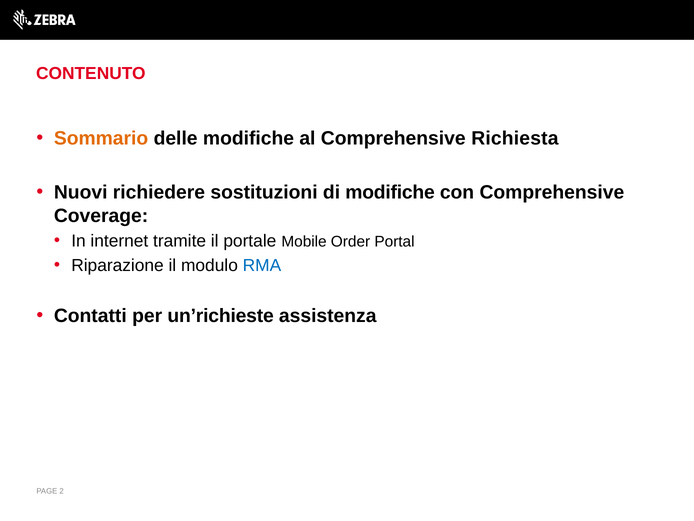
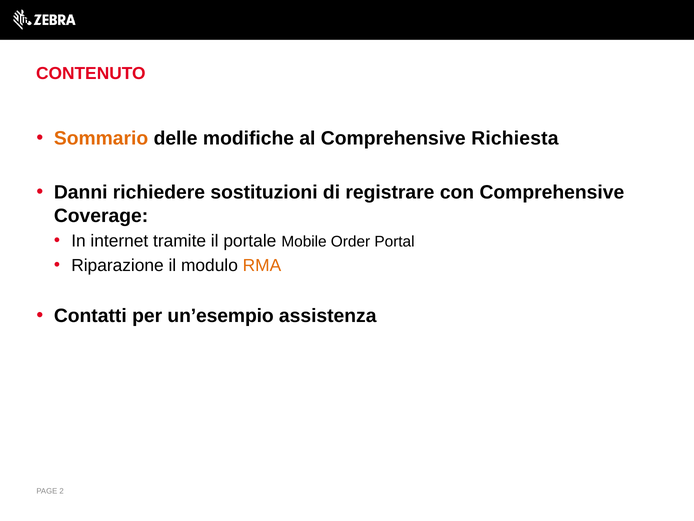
Nuovi: Nuovi -> Danni (81, 192)
di modifiche: modifiche -> registrare (390, 192)
RMA colour: blue -> orange (262, 265)
un’richieste: un’richieste -> un’esempio (221, 315)
